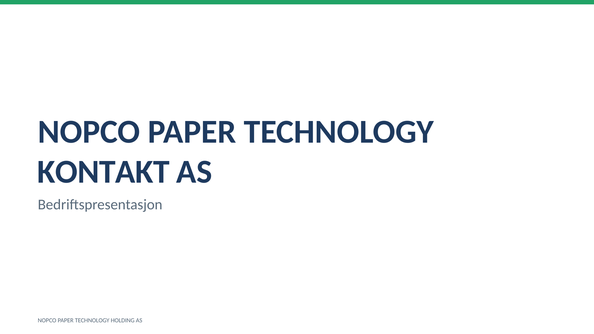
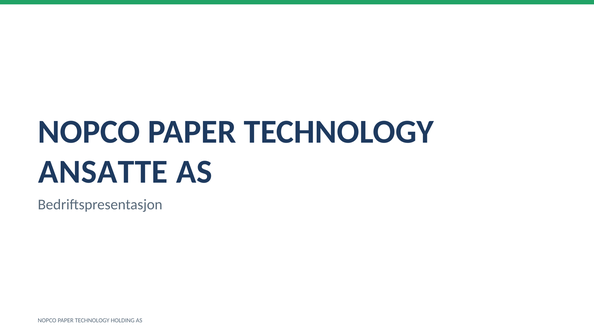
KONTAKT: KONTAKT -> ANSATTE (103, 172)
